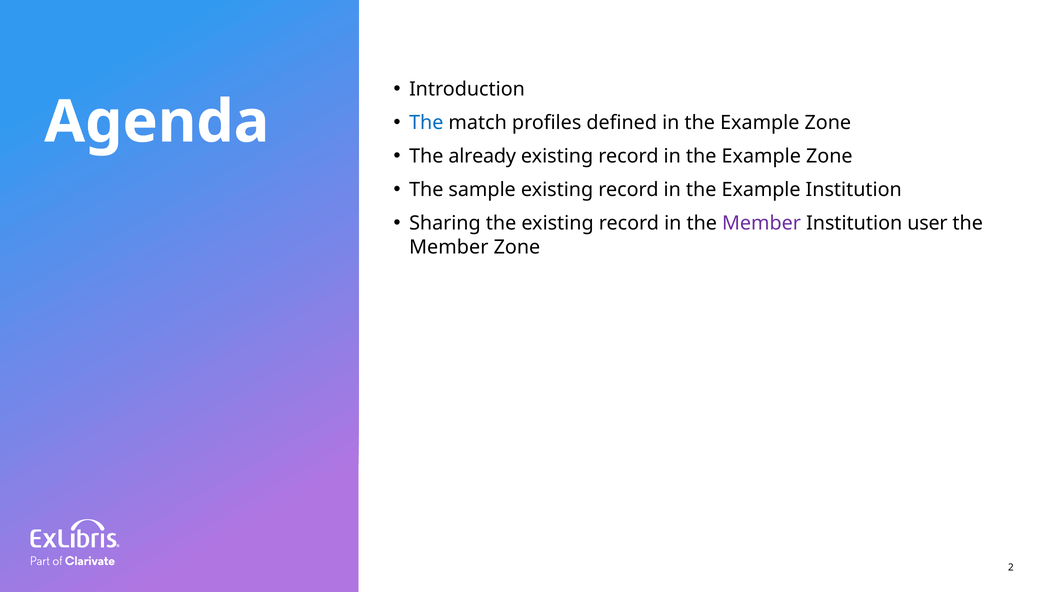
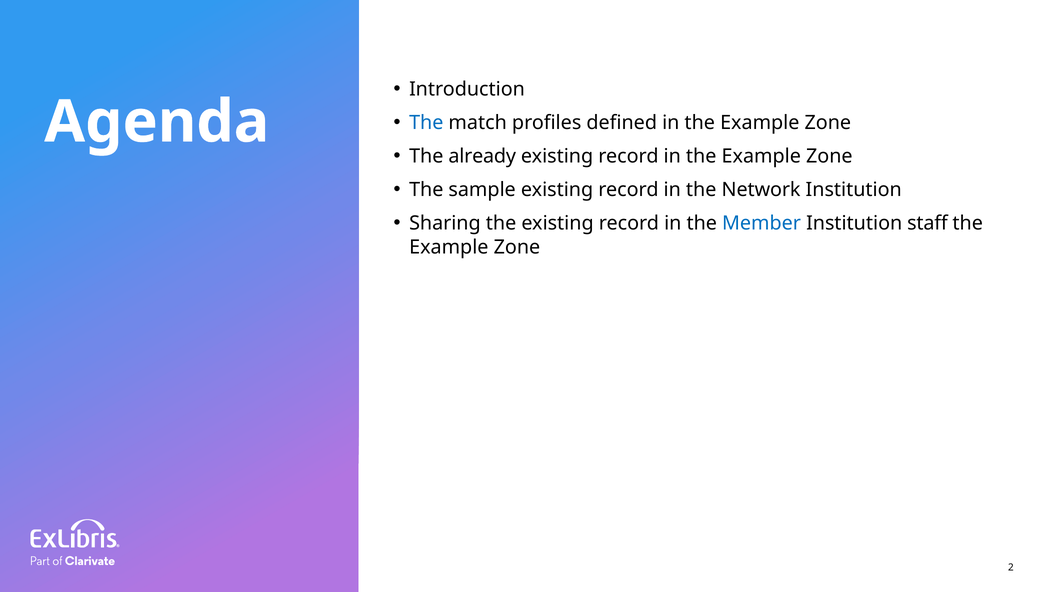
Example: Example -> Network (761, 190)
Member colour: purple -> blue (762, 224)
user: user -> staff (927, 224)
Member: Member -> Example (449, 247)
